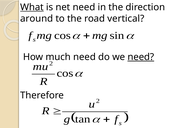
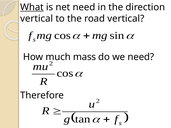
around: around -> vertical (37, 19)
need: need -> mass (85, 57)
need underline: present -> none (141, 57)
